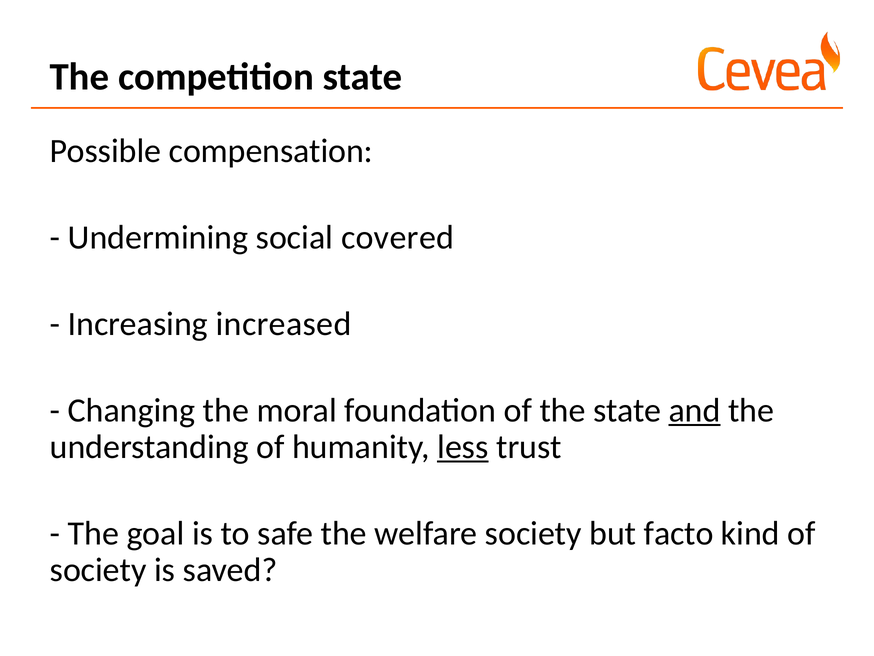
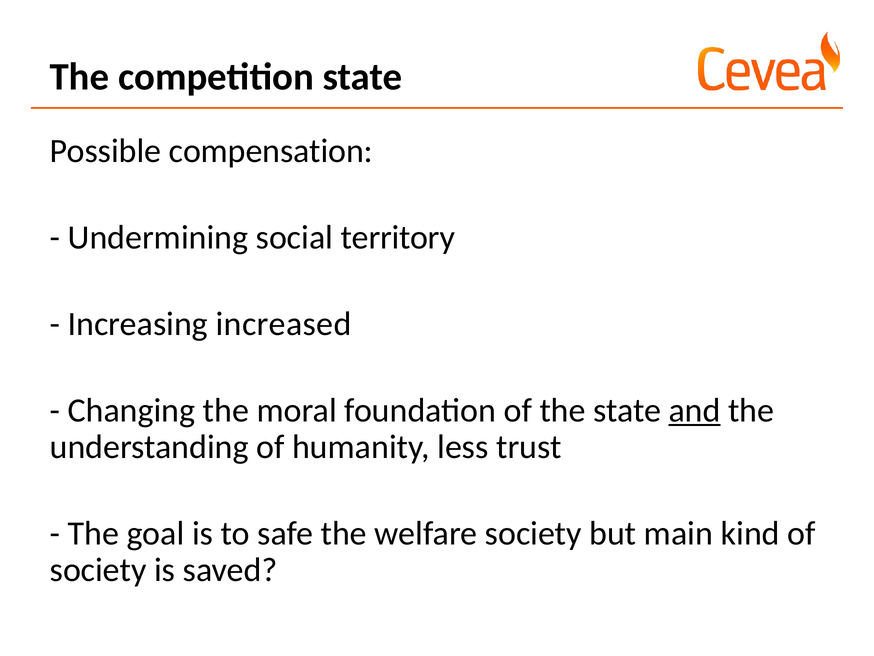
covered: covered -> territory (398, 237)
less underline: present -> none (463, 447)
facto: facto -> main (679, 533)
